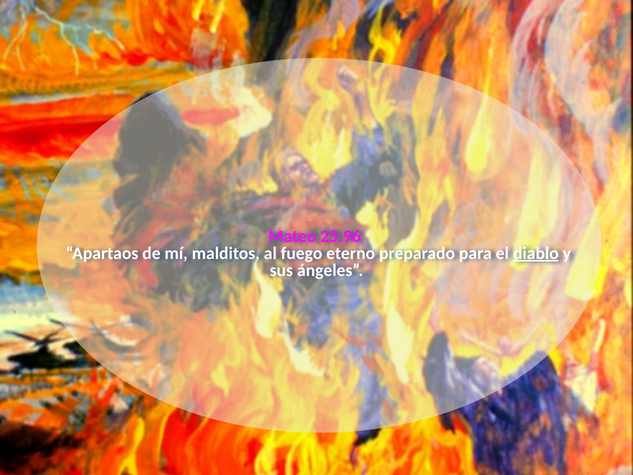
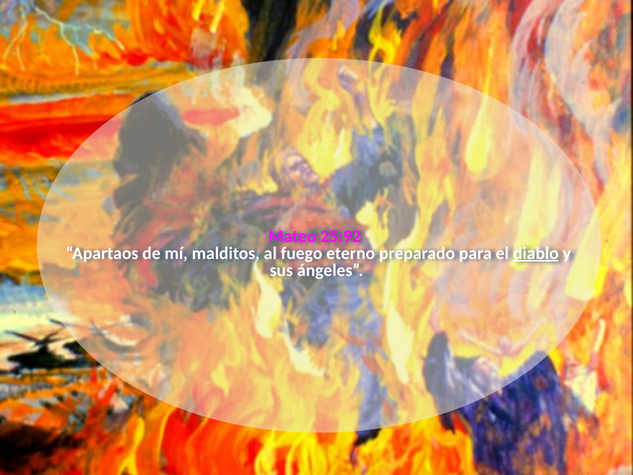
25:96: 25:96 -> 25:92 (341, 236)
